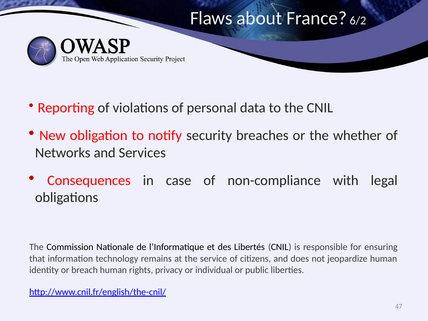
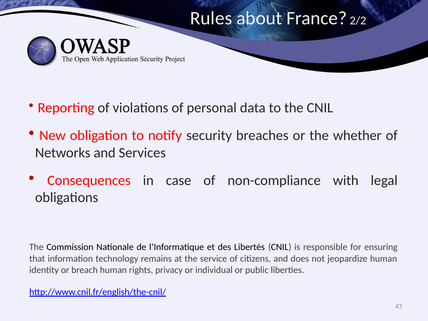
Flaws: Flaws -> Rules (211, 18)
6/2: 6/2 -> 2/2 (358, 20)
